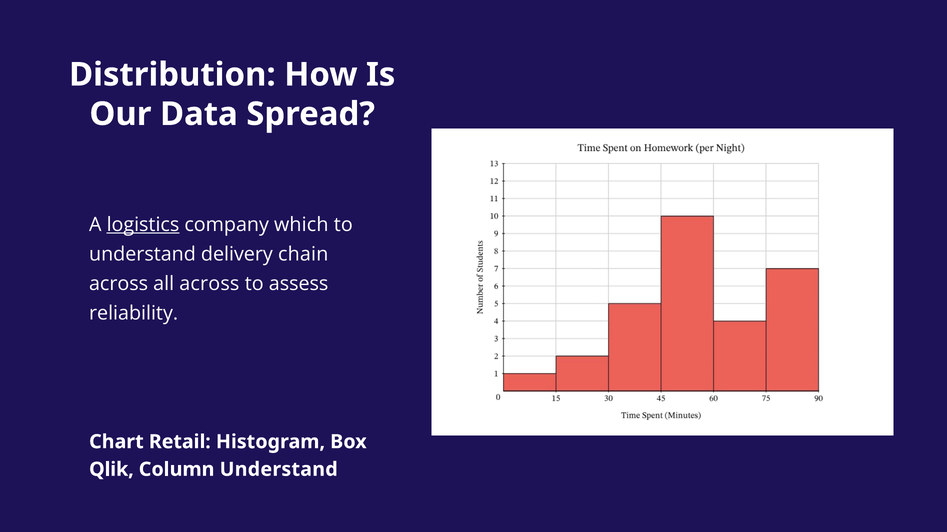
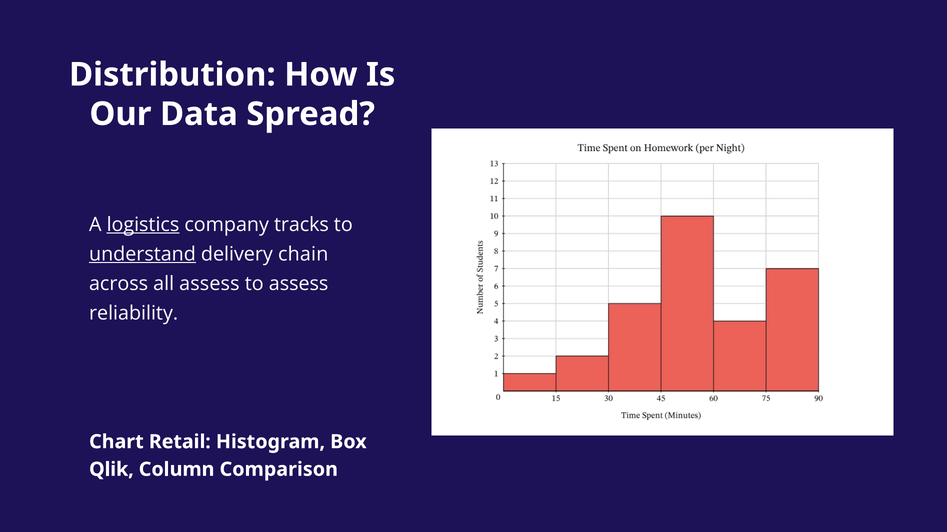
which: which -> tracks (301, 225)
understand underline: none -> present (142, 254)
all across: across -> assess (209, 284)
Column Understand: Understand -> Comparison (279, 470)
